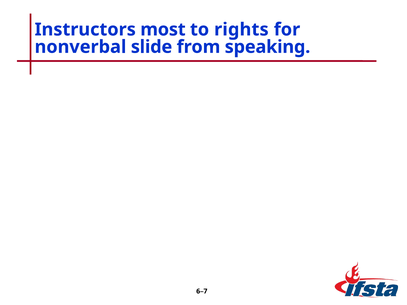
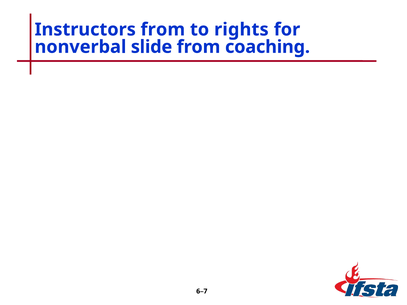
Instructors most: most -> from (163, 30)
speaking: speaking -> coaching (267, 47)
